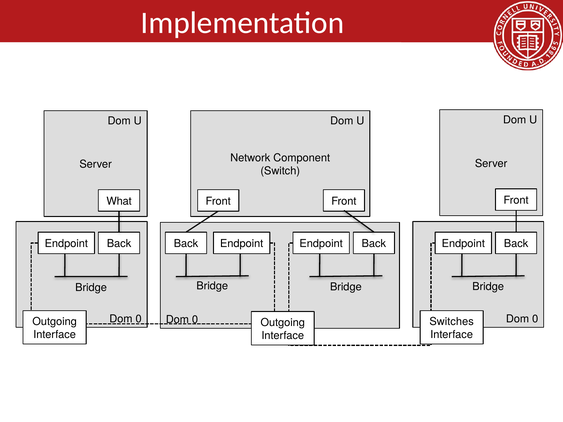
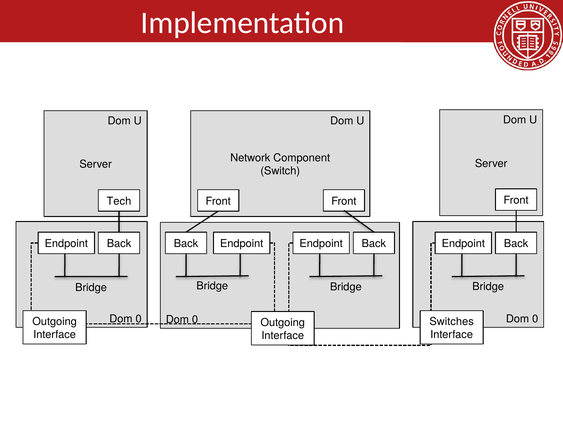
What: What -> Tech (119, 201)
